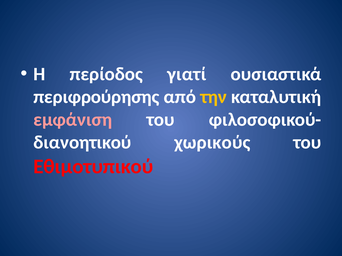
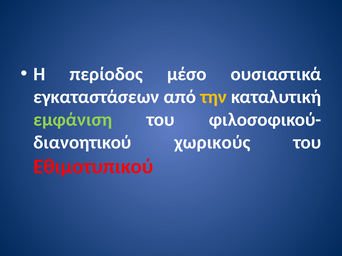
γιατί: γιατί -> μέσο (187, 74)
περιφρούρησης: περιφρούρησης -> εγκαταστάσεων (96, 97)
εμφάνιση colour: pink -> light green (73, 120)
